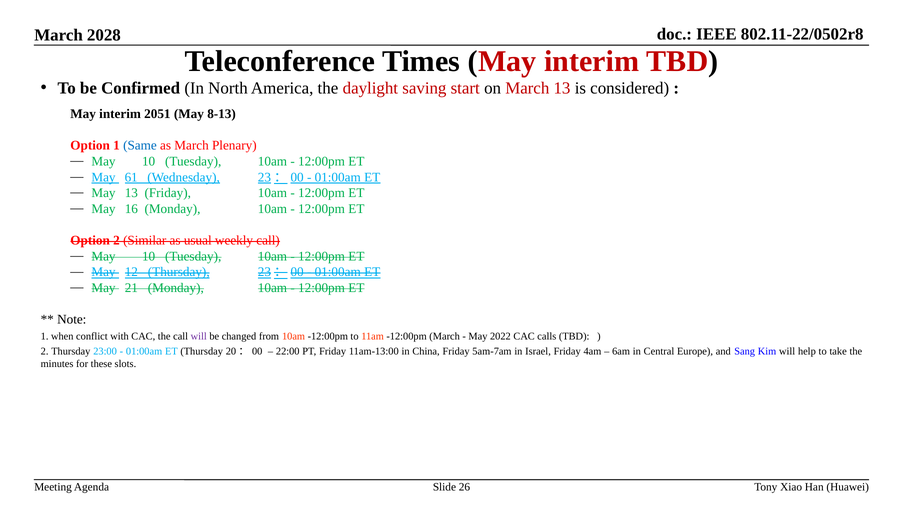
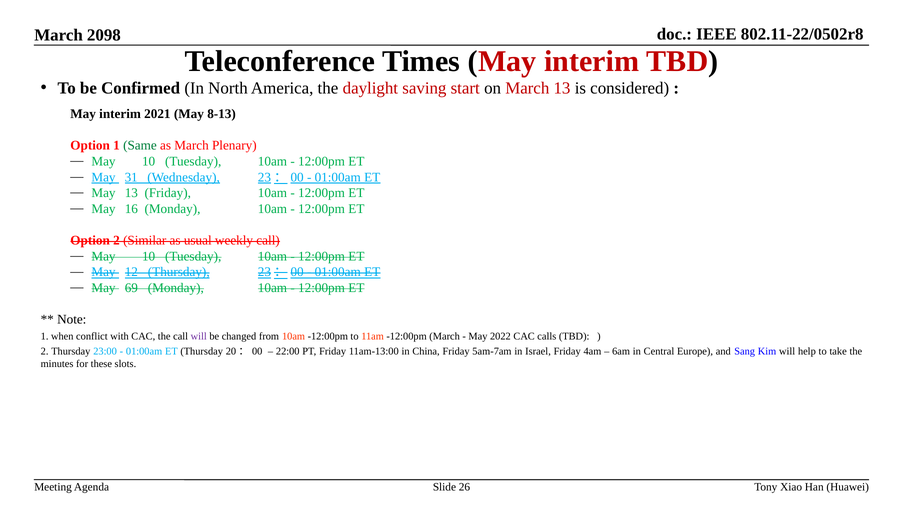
2028: 2028 -> 2098 (104, 35)
2051: 2051 -> 2021 (157, 114)
Same colour: blue -> green (140, 146)
61: 61 -> 31 (131, 177)
21: 21 -> 69 (131, 288)
